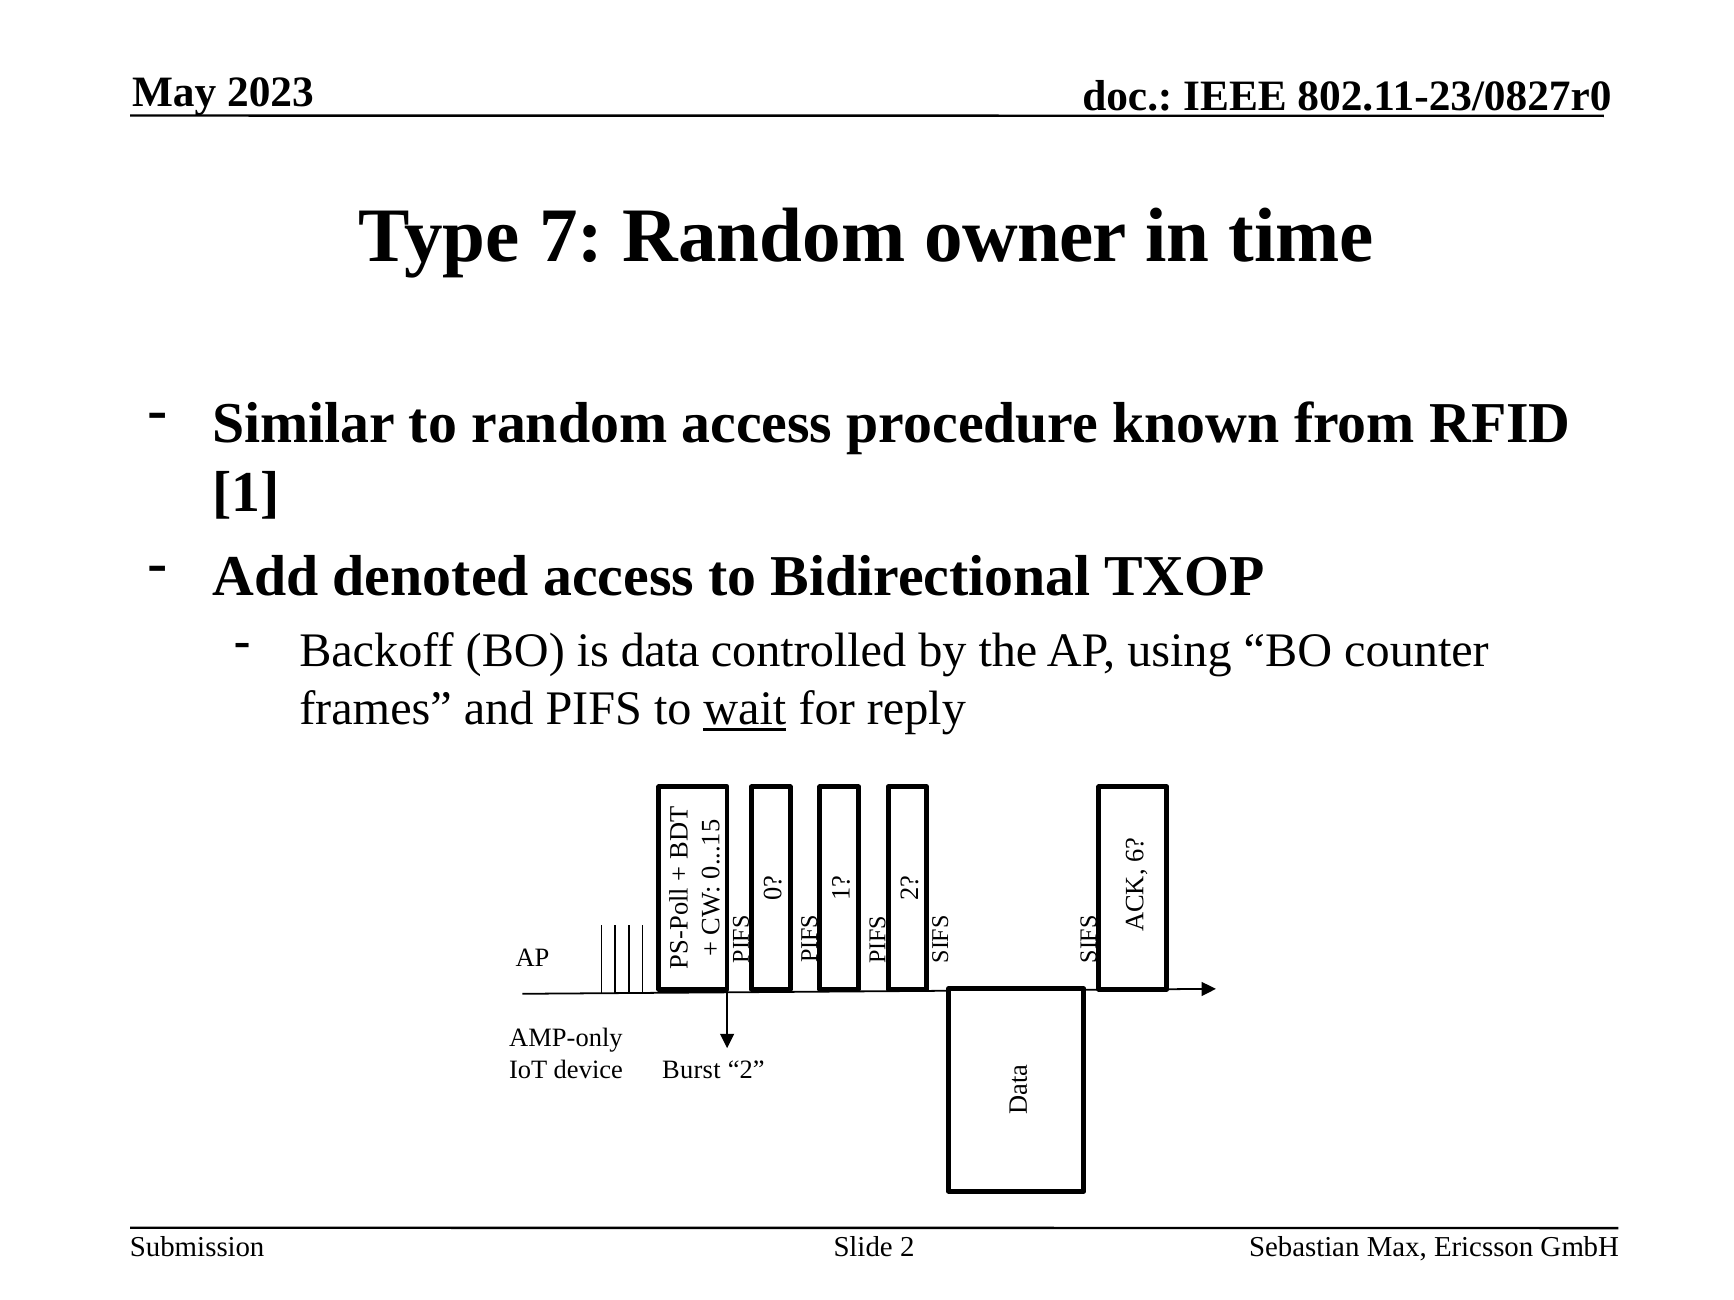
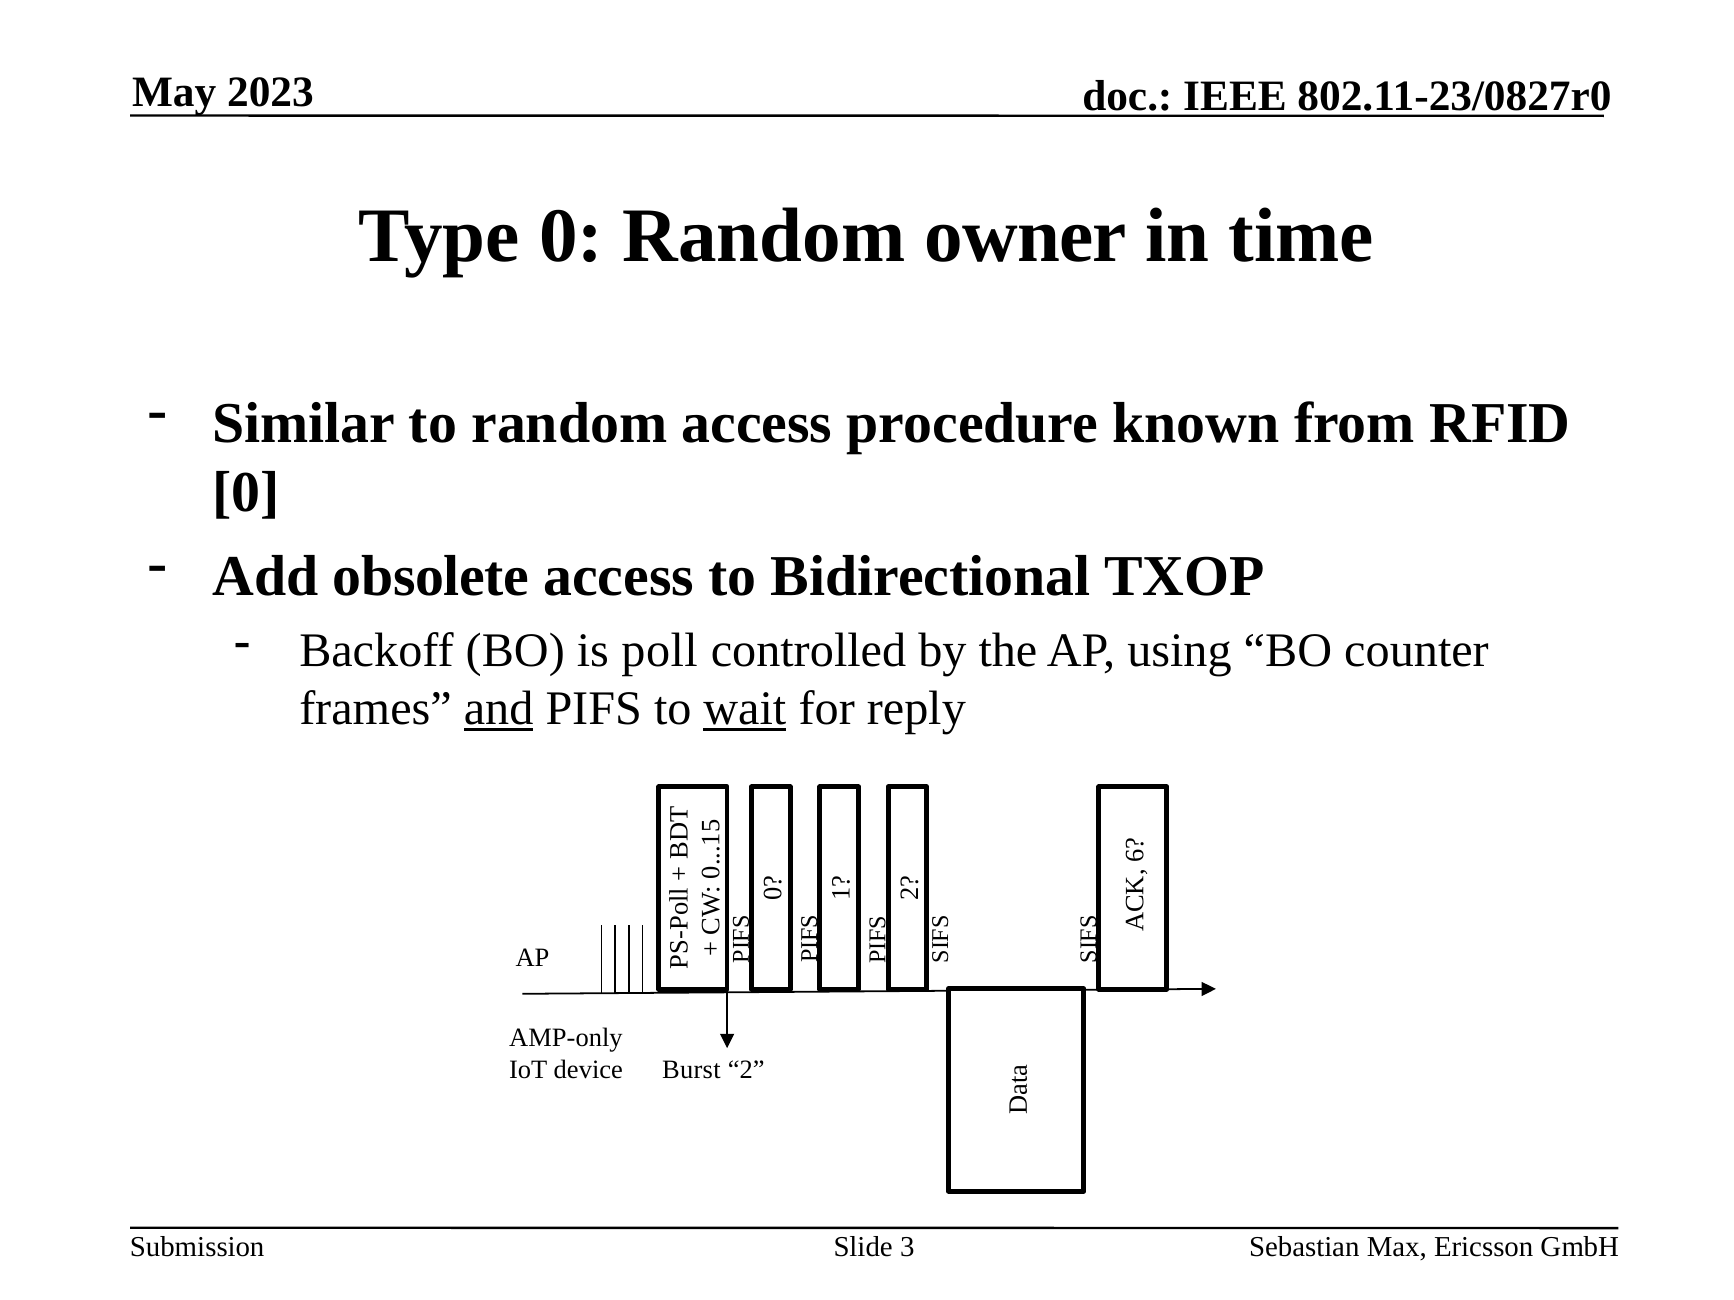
Type 7: 7 -> 0 (571, 236)
1: 1 -> 0 (246, 493)
denoted: denoted -> obsolete (431, 576)
data: data -> poll (660, 651)
and underline: none -> present (499, 709)
Slide 2: 2 -> 3 (907, 1247)
